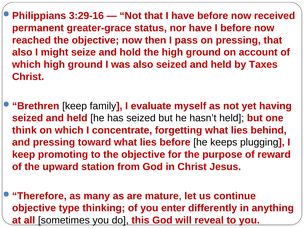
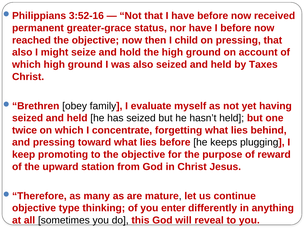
3:29-16: 3:29-16 -> 3:52-16 (86, 16)
pass: pass -> child (186, 40)
keep: keep -> obey (75, 106)
think: think -> twice (25, 130)
